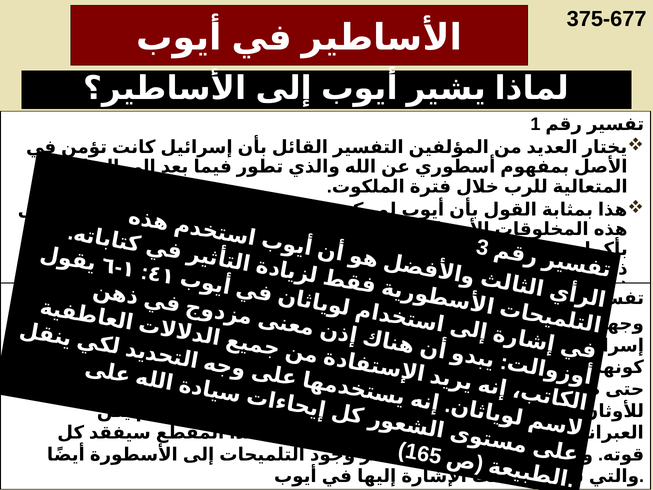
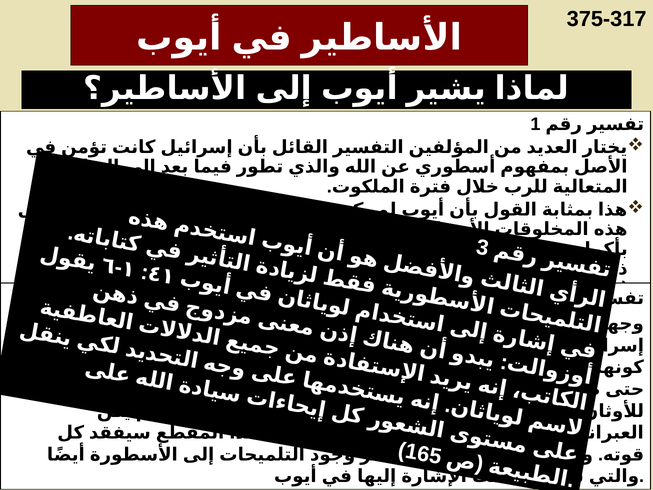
375-677: 375-677 -> 375-317 (607, 19)
